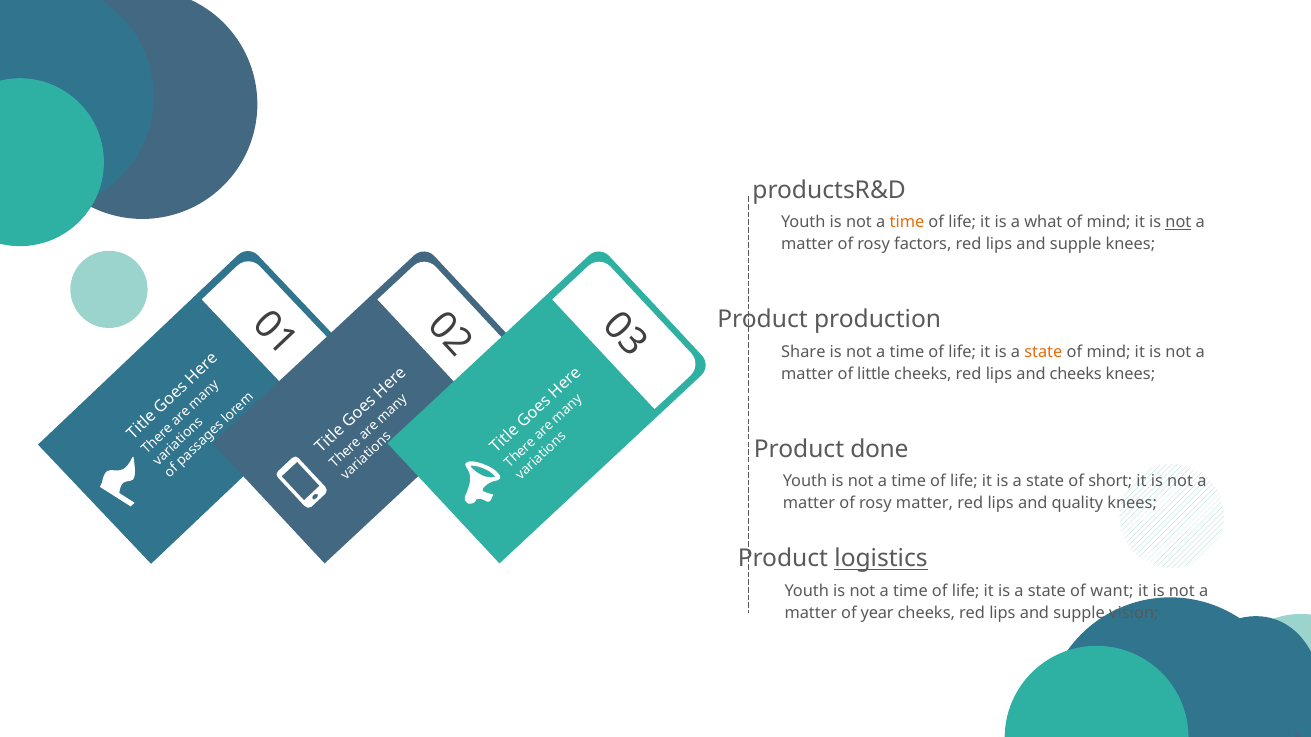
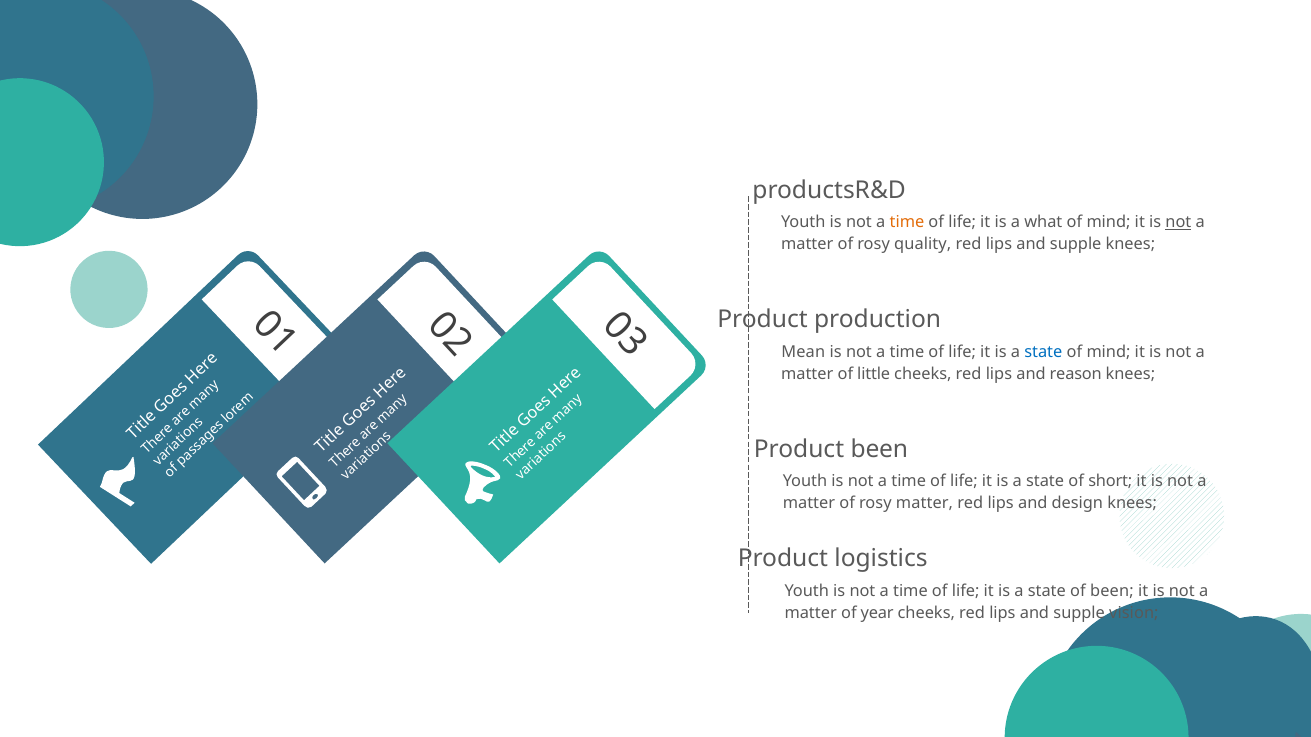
factors: factors -> quality (923, 244)
Share: Share -> Mean (803, 352)
state colour: orange -> blue (1043, 352)
and cheeks: cheeks -> reason (1076, 374)
Product done: done -> been (879, 449)
quality: quality -> design (1077, 504)
logistics underline: present -> none (881, 559)
of want: want -> been (1112, 591)
